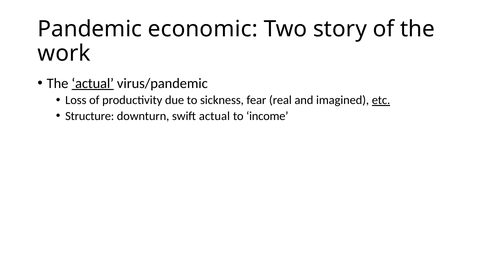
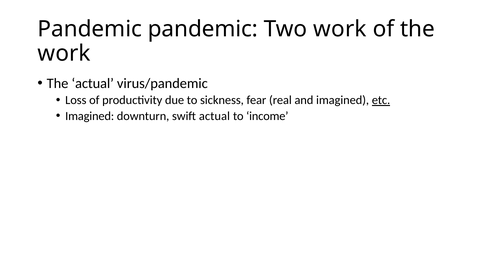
Pandemic economic: economic -> pandemic (203, 29)
Two story: story -> work (340, 29)
actual underline: present -> none (93, 83)
Structure: Structure -> Imagined (90, 116)
